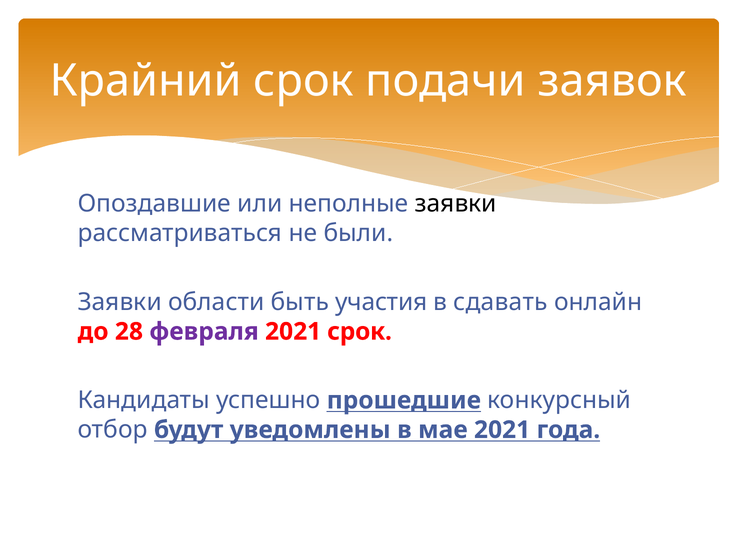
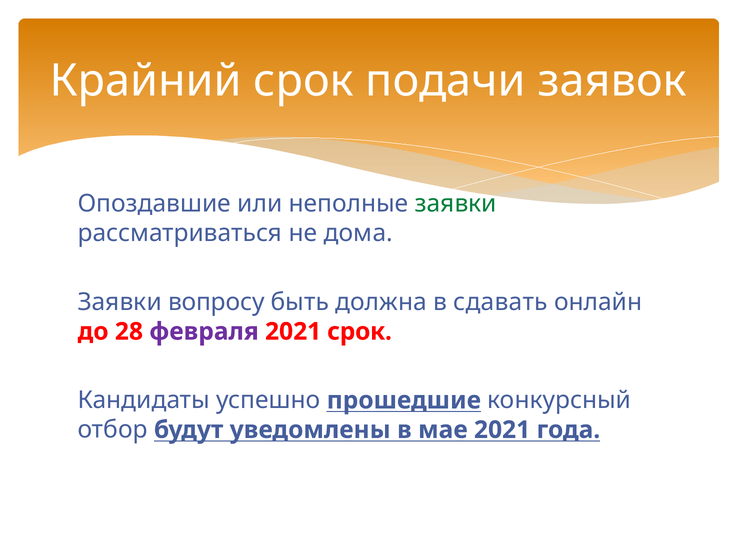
заявки colour: black -> green (456, 204)
были: были -> дома (358, 233)
области: области -> вопросу (216, 302)
участия: участия -> должна (381, 302)
